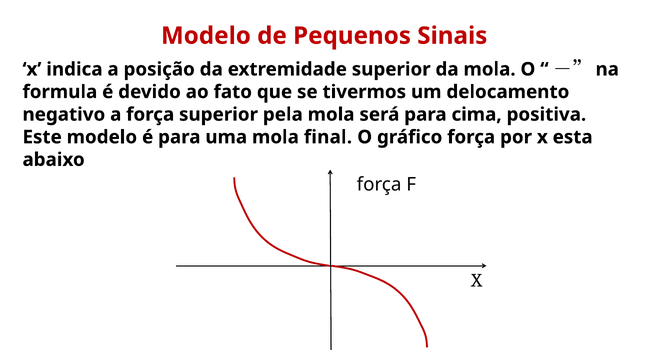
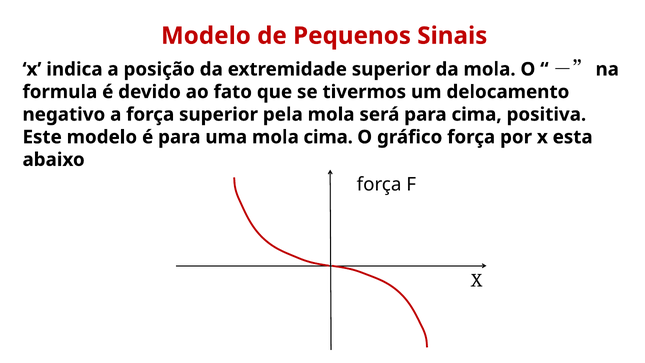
mola final: final -> cima (328, 137)
